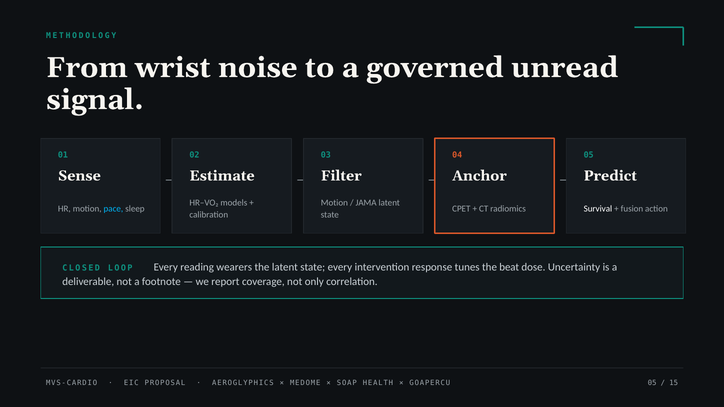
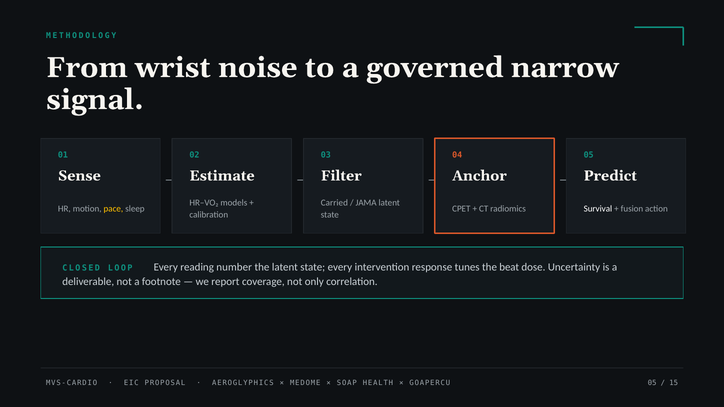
unread: unread -> narrow (565, 68)
Motion: Motion -> Carried (334, 203)
pace colour: light blue -> yellow (113, 209)
wearers: wearers -> number (234, 267)
